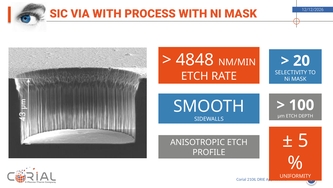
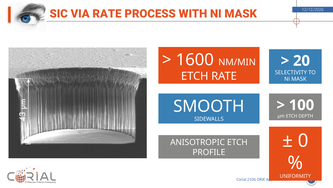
VIA WITH: WITH -> RATE (107, 14)
4848: 4848 -> 1600 (195, 60)
5: 5 -> 0 (303, 140)
